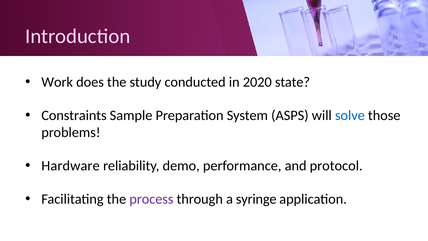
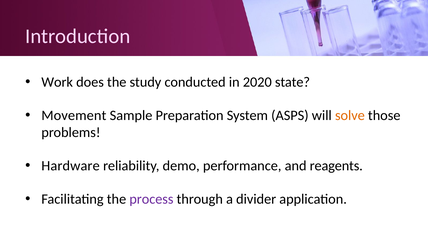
Constraints: Constraints -> Movement (74, 115)
solve colour: blue -> orange (350, 115)
protocol: protocol -> reagents (336, 166)
syringe: syringe -> divider (256, 199)
